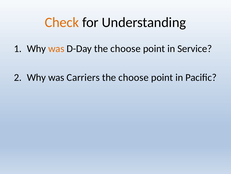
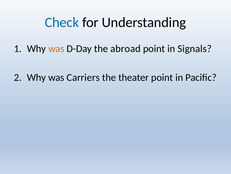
Check colour: orange -> blue (62, 22)
D-Day the choose: choose -> abroad (126, 48)
Service: Service -> Signals (195, 48)
choose: choose -> theater (134, 77)
